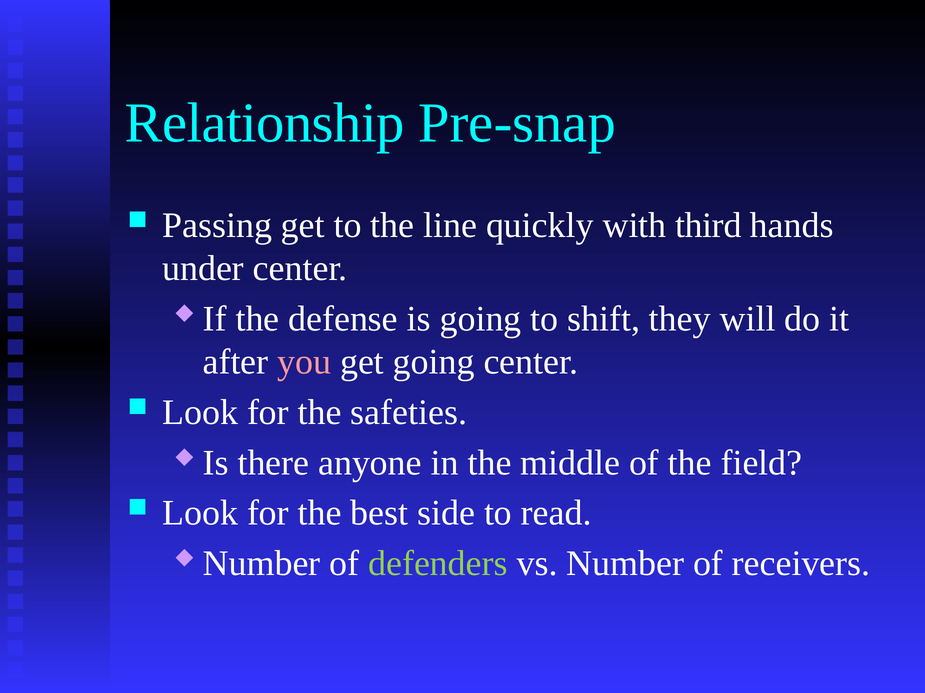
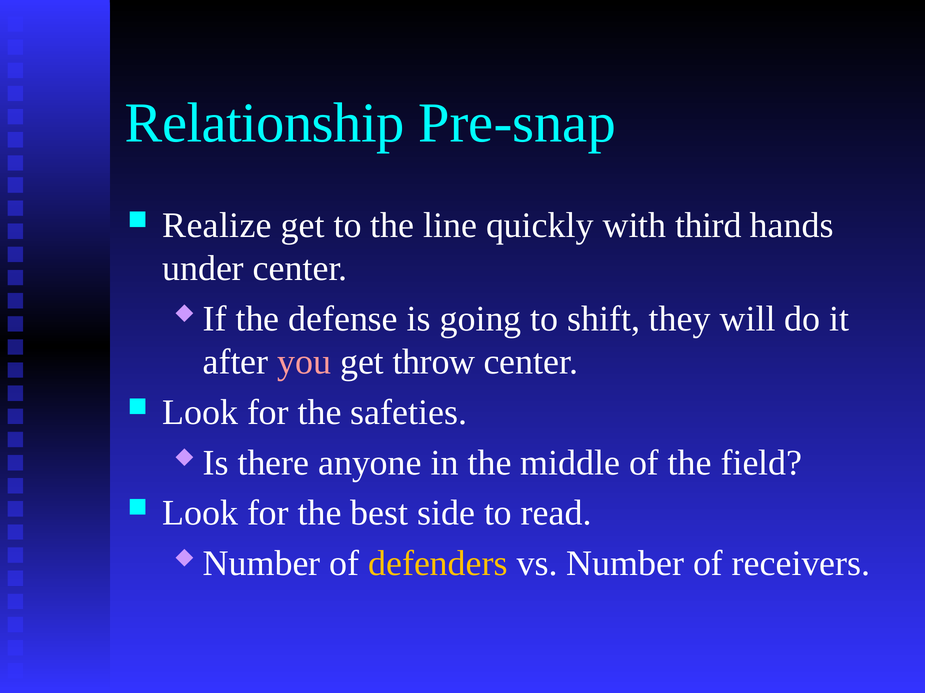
Passing: Passing -> Realize (217, 226)
get going: going -> throw (434, 362)
defenders colour: light green -> yellow (438, 564)
